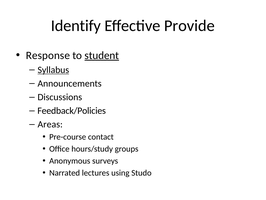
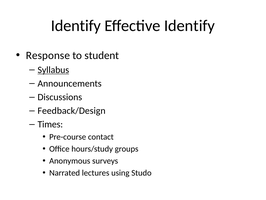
Effective Provide: Provide -> Identify (189, 26)
student underline: present -> none (102, 55)
Feedback/Policies: Feedback/Policies -> Feedback/Design (72, 110)
Areas: Areas -> Times (50, 124)
